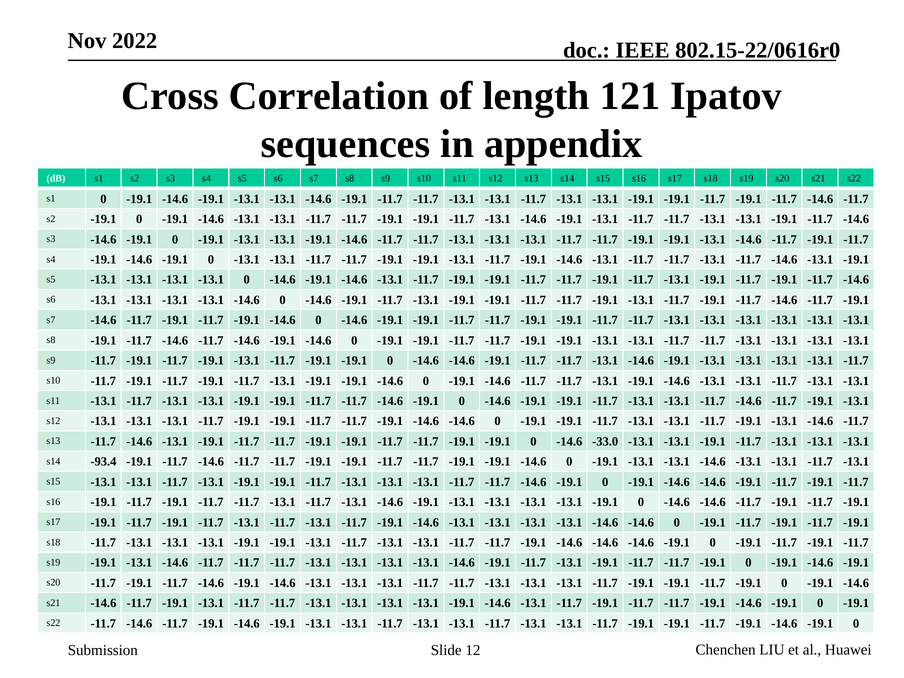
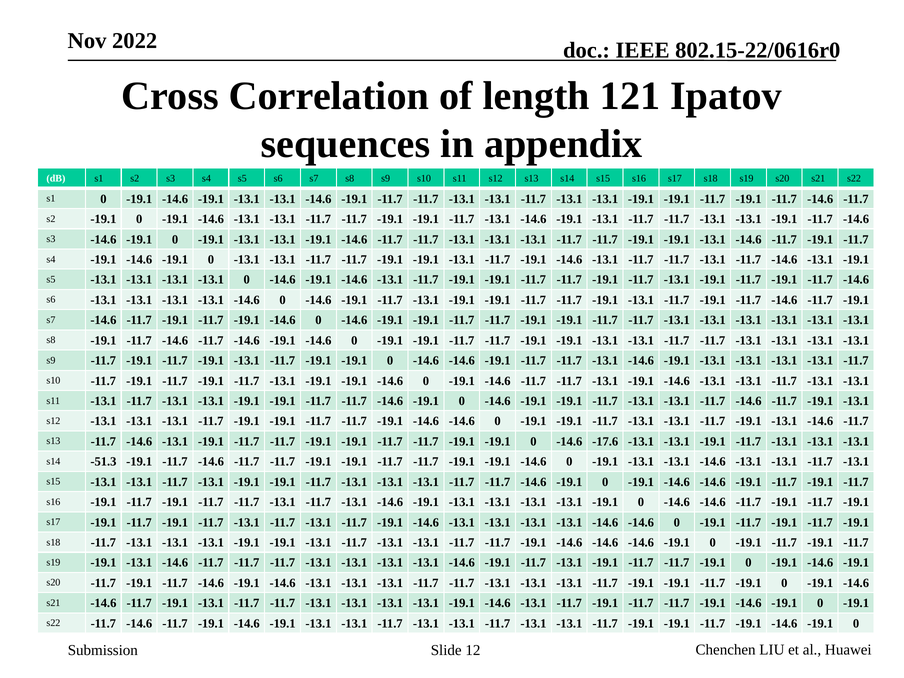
-33.0: -33.0 -> -17.6 (605, 442)
-93.4: -93.4 -> -51.3 (103, 462)
